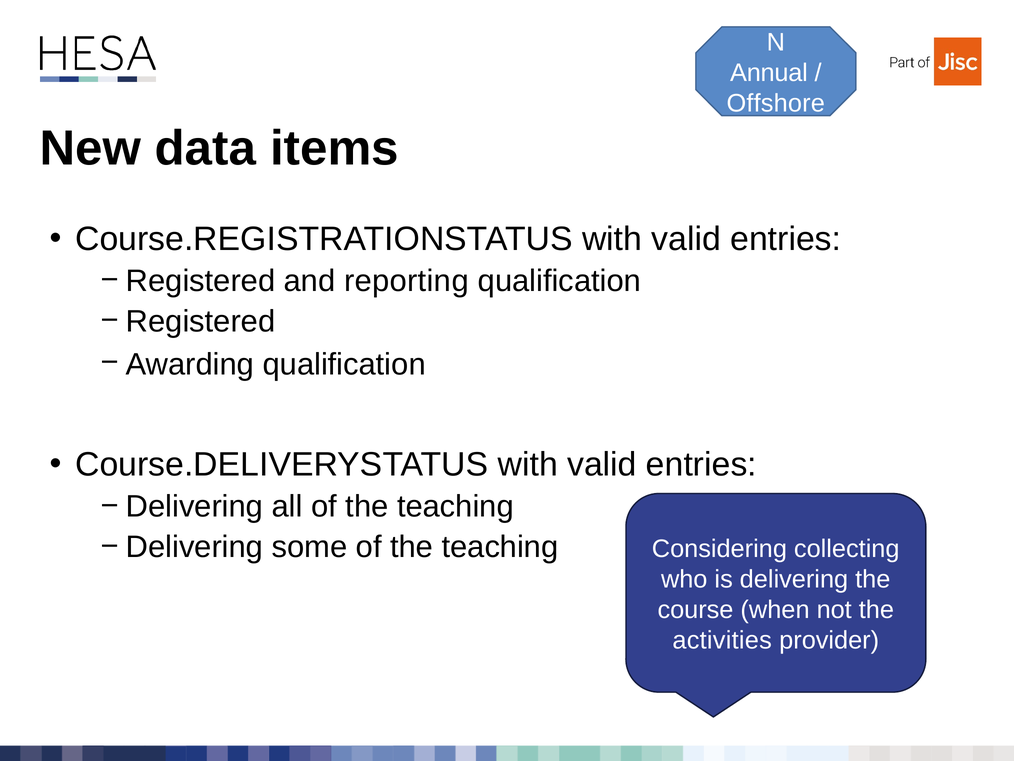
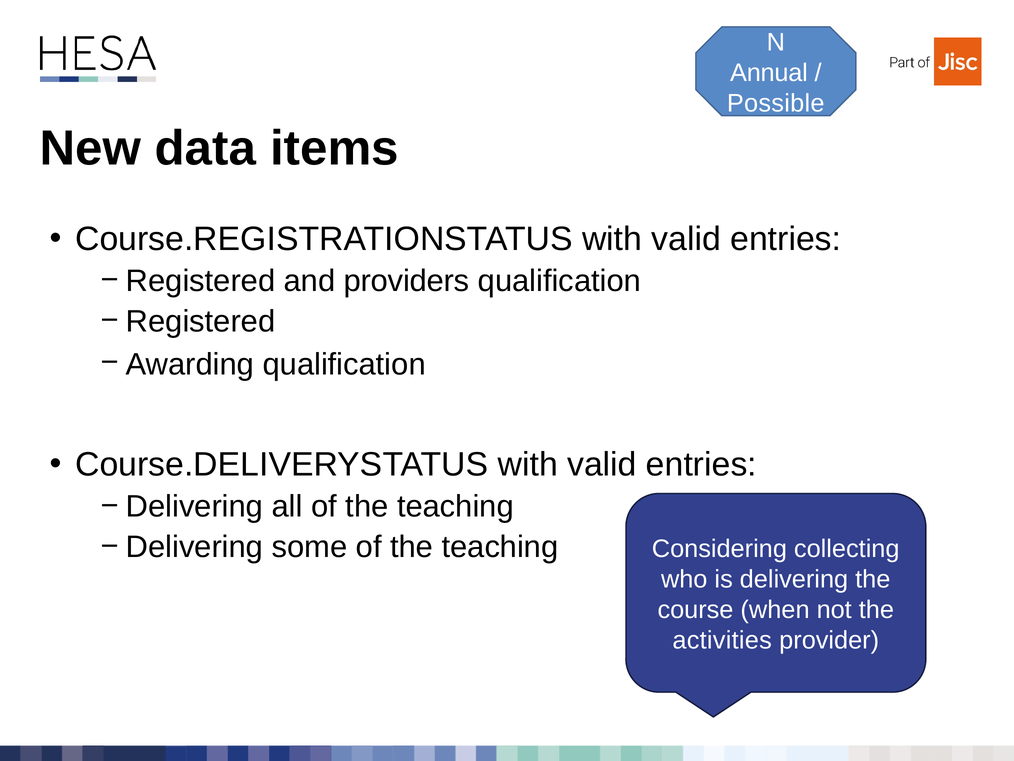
Offshore: Offshore -> Possible (776, 103)
reporting: reporting -> providers (407, 281)
